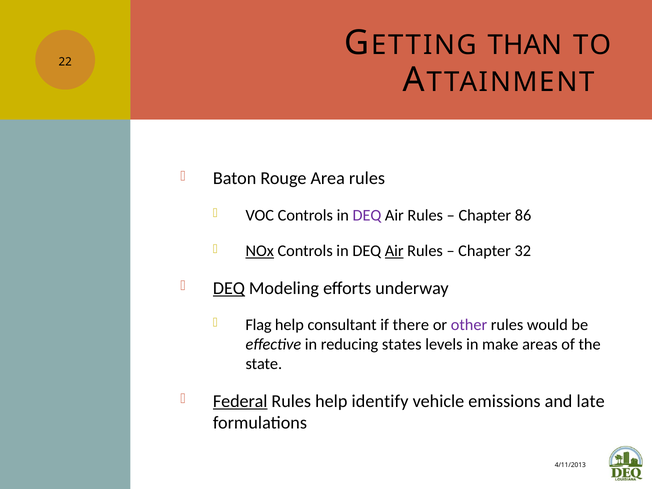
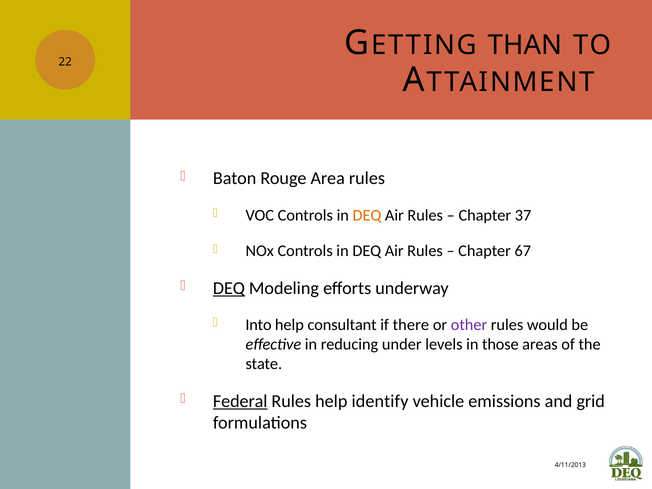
DEQ colour: purple -> orange (367, 215)
86: 86 -> 37 (523, 215)
NOx underline: present -> none (260, 251)
Air underline: present -> none (394, 251)
32: 32 -> 67 (523, 251)
Flag: Flag -> Into (258, 325)
states: states -> under (402, 345)
make: make -> those (500, 345)
late: late -> grid (591, 401)
